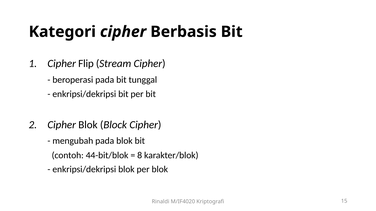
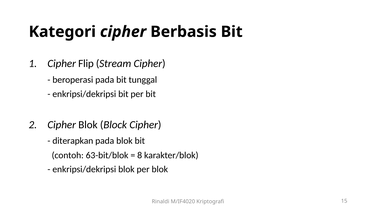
mengubah: mengubah -> diterapkan (73, 141)
44-bit/blok: 44-bit/blok -> 63-bit/blok (107, 156)
